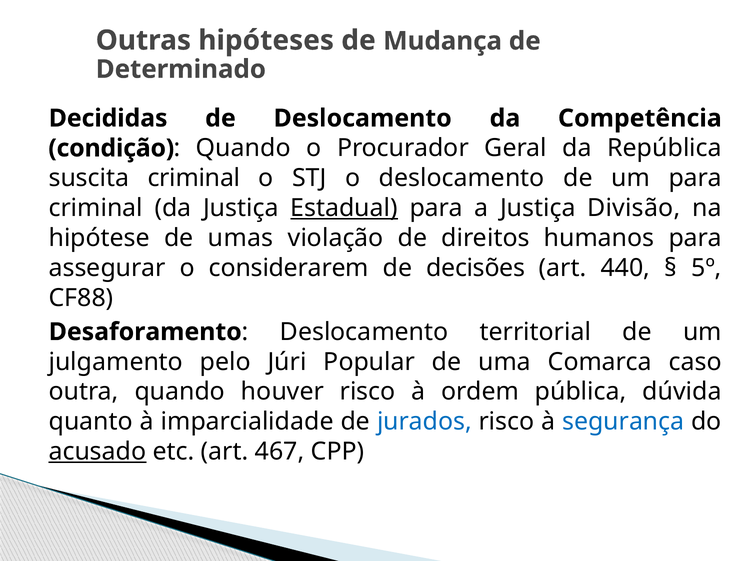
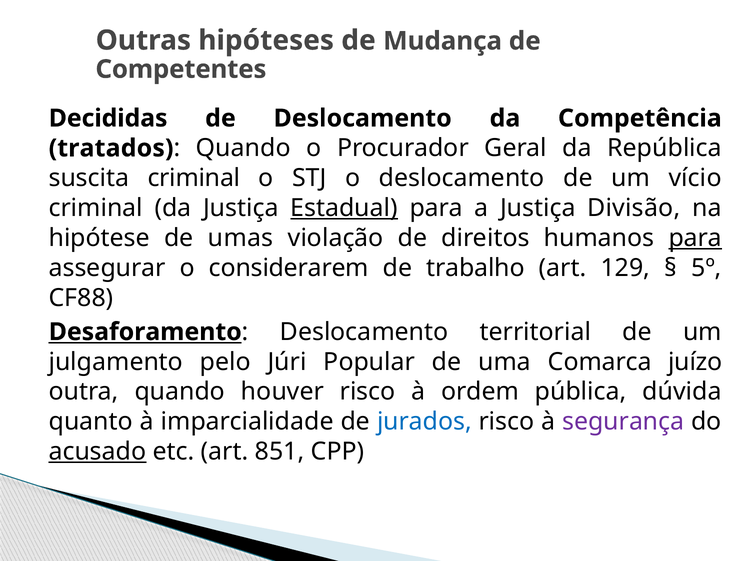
Determinado: Determinado -> Competentes (181, 69)
condição: condição -> tratados (111, 148)
um para: para -> vício (695, 178)
para underline: none -> present (695, 238)
decisões: decisões -> trabalho (476, 268)
440: 440 -> 129 (625, 268)
Desaforamento underline: none -> present (145, 332)
caso: caso -> juízo (695, 362)
segurança colour: blue -> purple (623, 422)
467: 467 -> 851 (280, 452)
